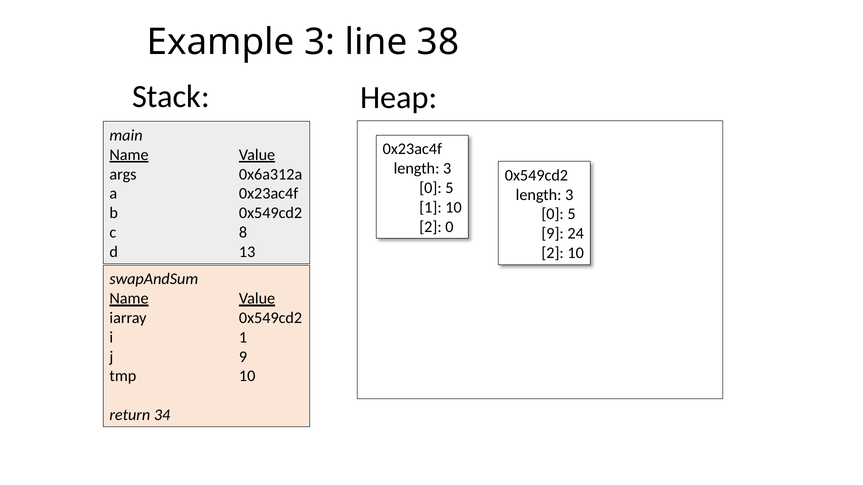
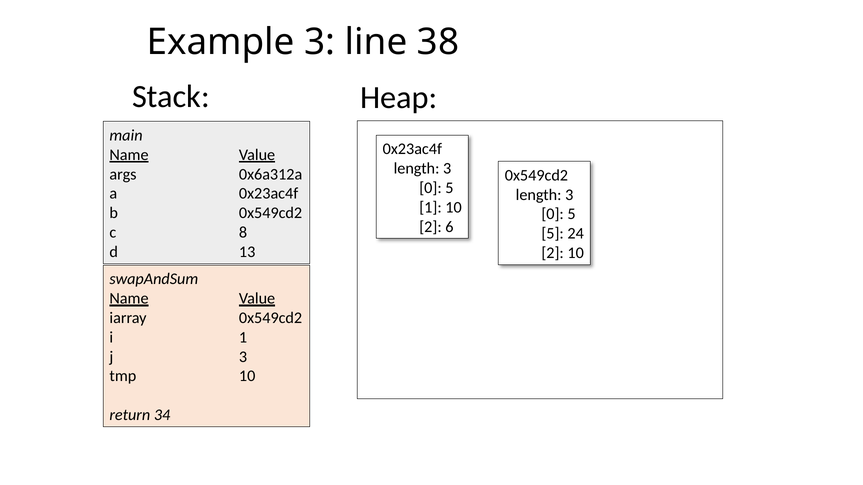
2 0: 0 -> 6 (449, 227)
9: 9 -> 5 (553, 234)
j 9: 9 -> 3 (243, 357)
